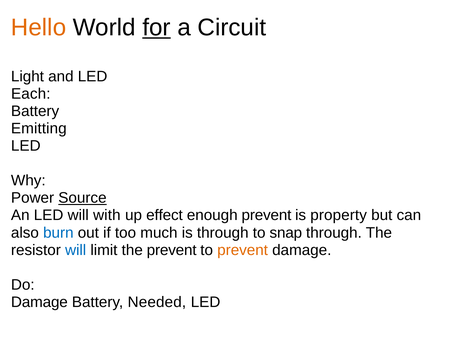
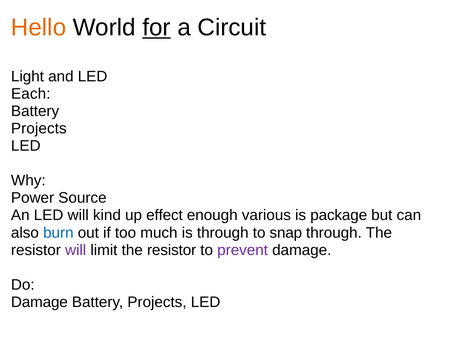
Emitting: Emitting -> Projects (39, 129)
Source underline: present -> none (82, 198)
with: with -> kind (107, 215)
enough prevent: prevent -> various (266, 215)
property: property -> package (339, 215)
will colour: blue -> purple (76, 250)
limit the prevent: prevent -> resistor (172, 250)
prevent colour: orange -> purple (243, 250)
Needed: Needed -> Projects (157, 302)
